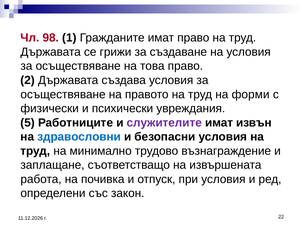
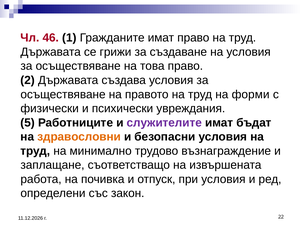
98: 98 -> 46 (51, 38)
извън: извън -> бъдат (254, 122)
здравословни colour: blue -> orange (79, 136)
